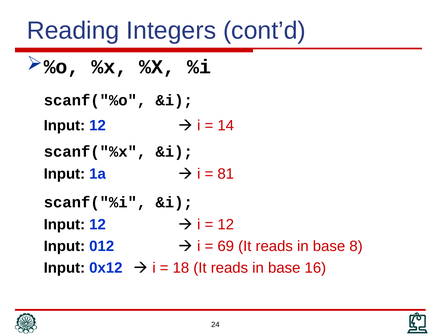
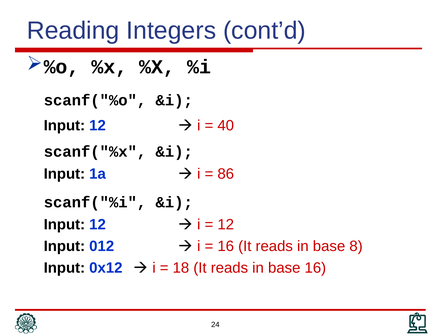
14: 14 -> 40 (226, 126)
81: 81 -> 86 (226, 174)
69: 69 -> 16 (226, 246)
